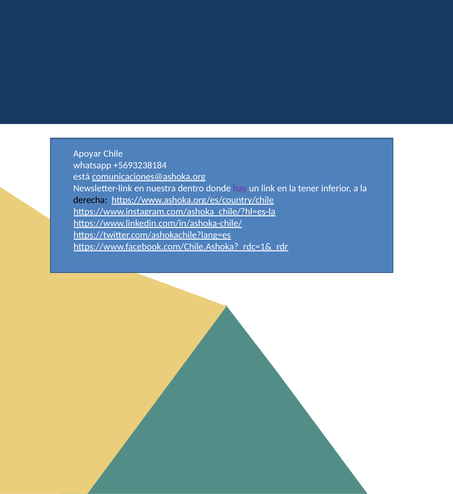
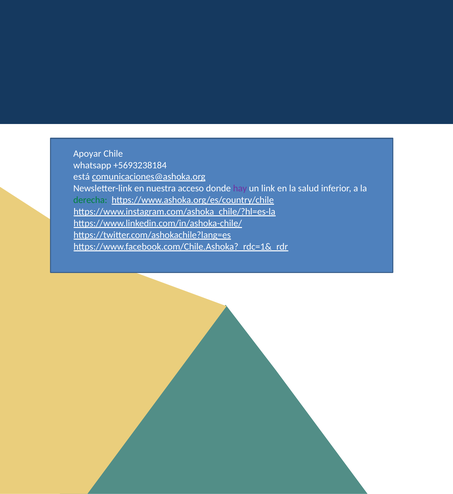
dentro: dentro -> acceso (191, 189)
tener: tener -> salud (308, 189)
derecha colour: black -> green (90, 200)
